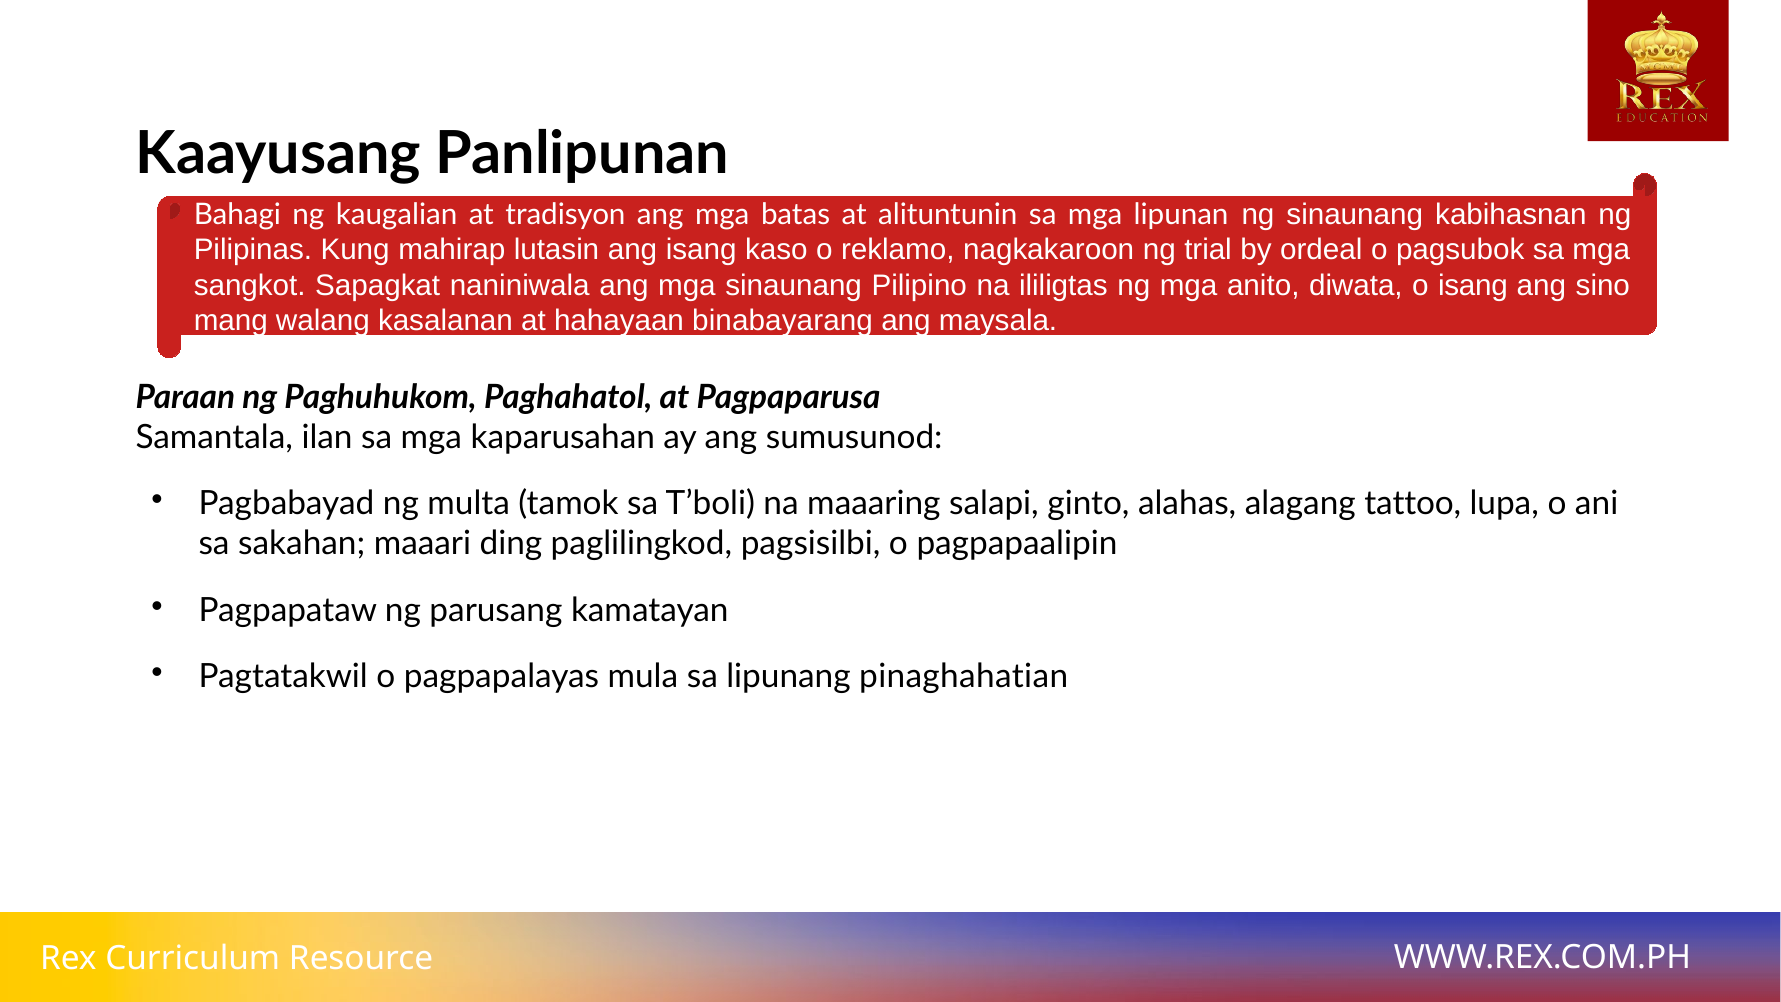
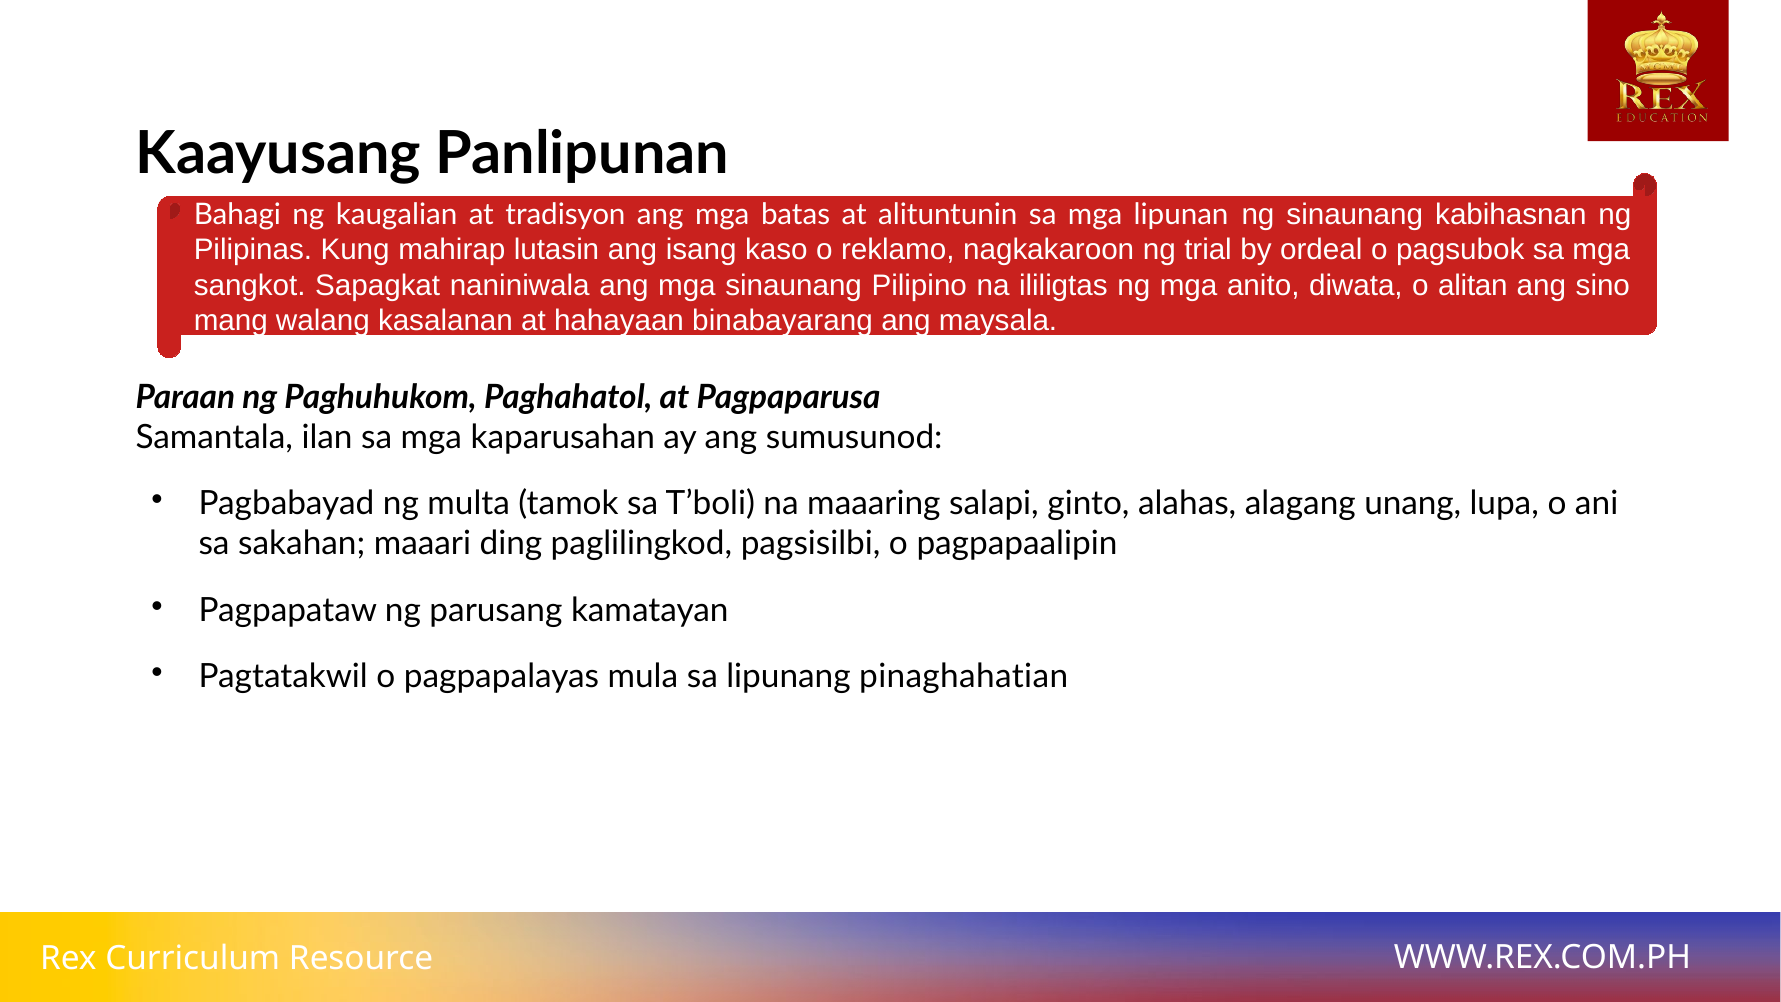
o isang: isang -> alitan (1473, 285)
tattoo: tattoo -> unang (1413, 504)
